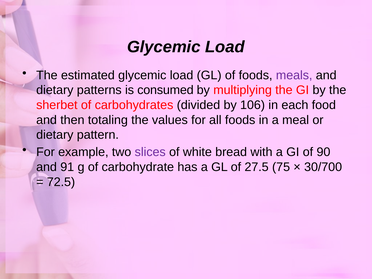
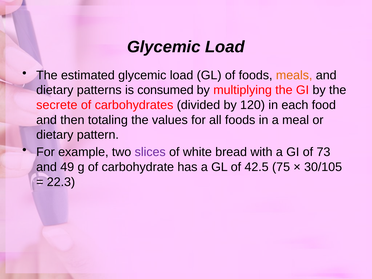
meals colour: purple -> orange (294, 75)
sherbet: sherbet -> secrete (57, 105)
106: 106 -> 120 (253, 105)
90: 90 -> 73 (323, 152)
91: 91 -> 49 (67, 167)
27.5: 27.5 -> 42.5 (257, 167)
30/700: 30/700 -> 30/105 (323, 167)
72.5: 72.5 -> 22.3 (61, 182)
